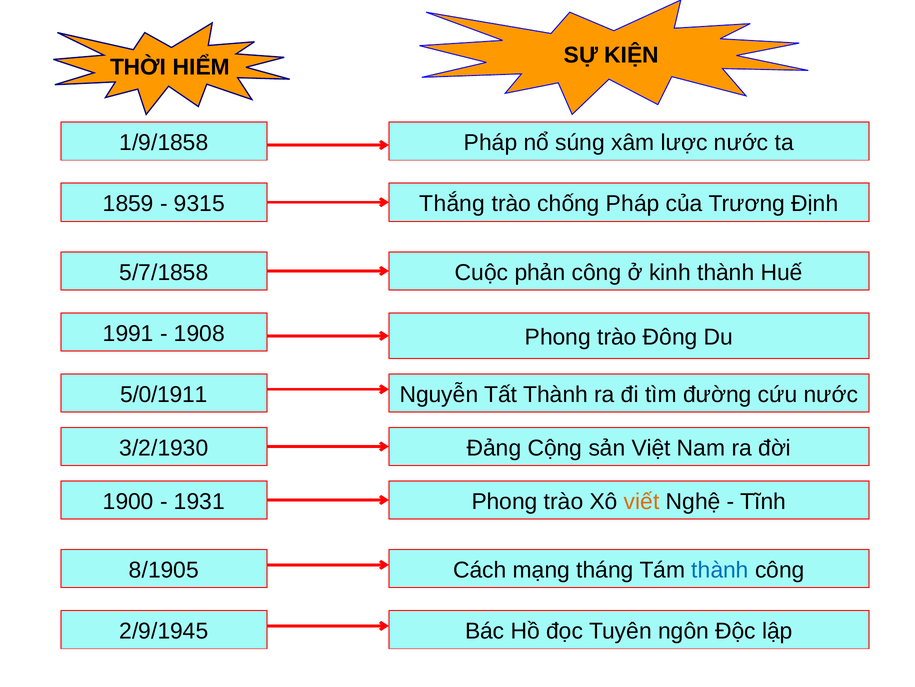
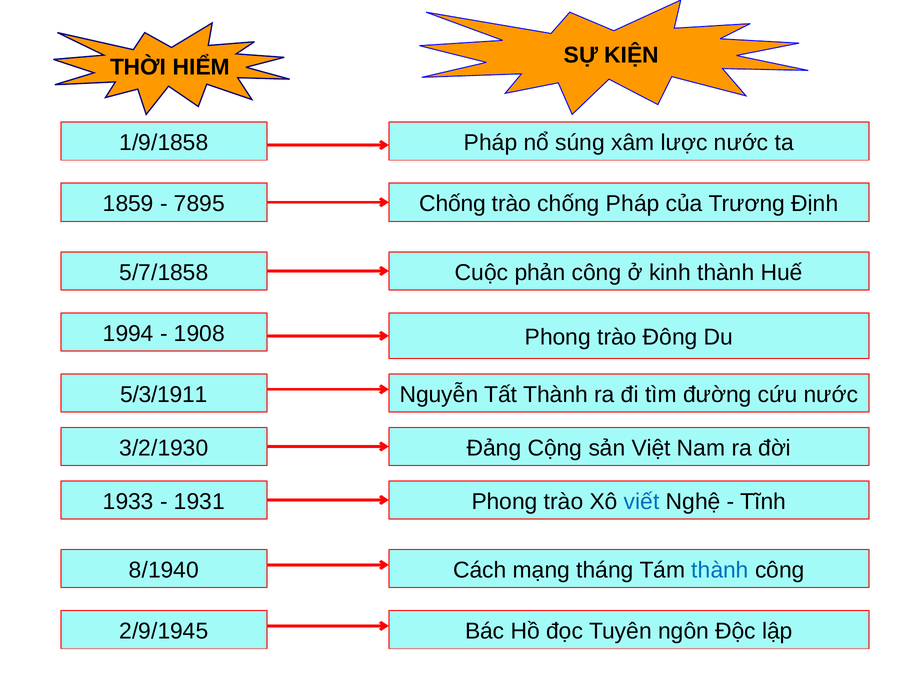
9315: 9315 -> 7895 (199, 204)
Thắng: Thắng -> Chống (453, 204)
1991: 1991 -> 1994 (128, 333)
5/0/1911: 5/0/1911 -> 5/3/1911 (164, 394)
1900: 1900 -> 1933 (128, 501)
viết colour: orange -> blue (642, 501)
8/1905: 8/1905 -> 8/1940 (164, 570)
